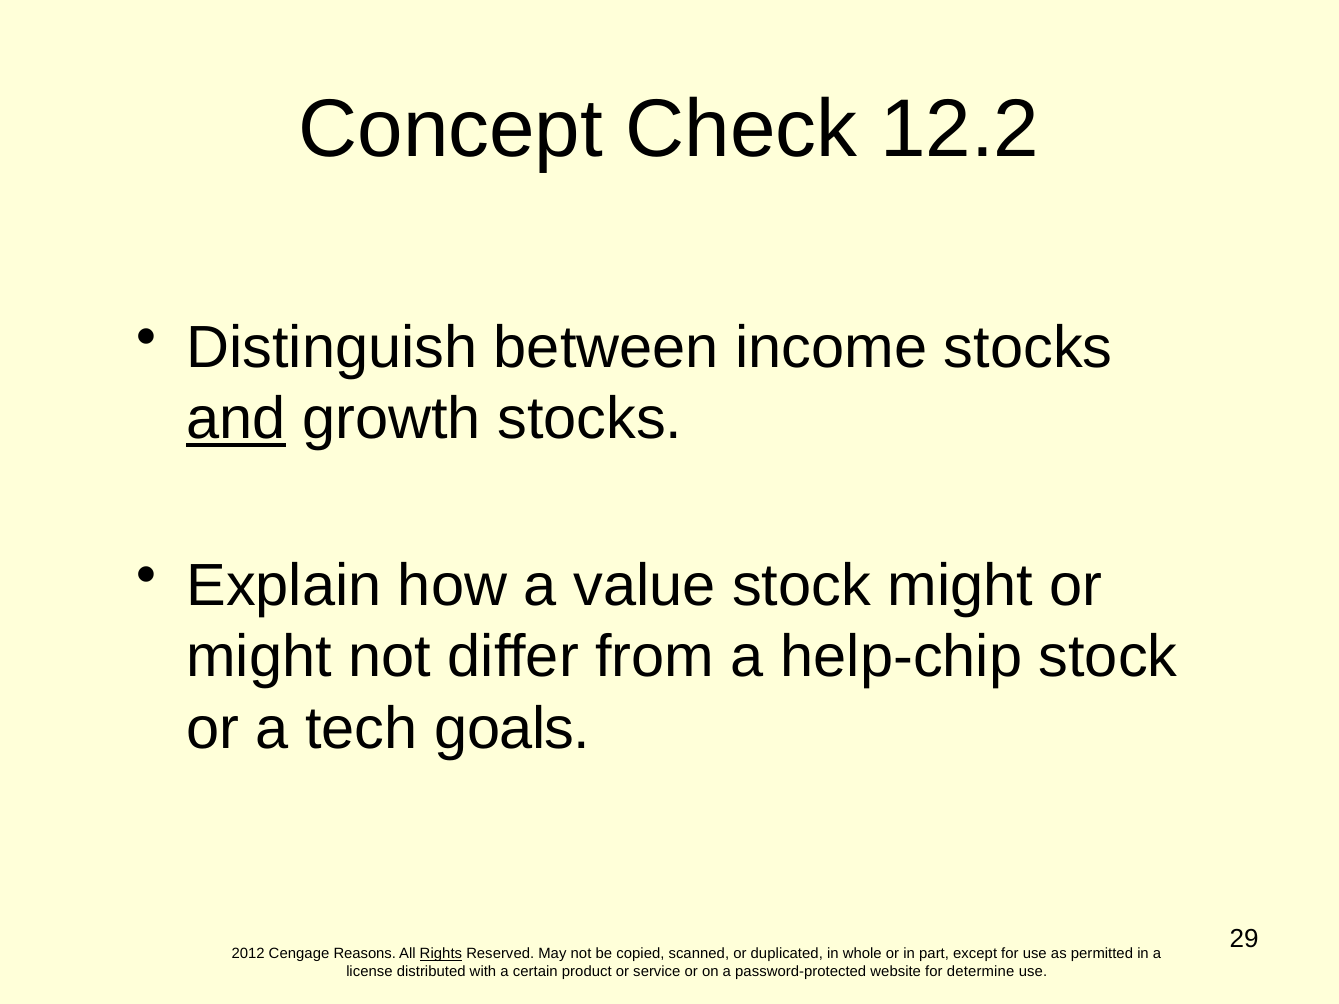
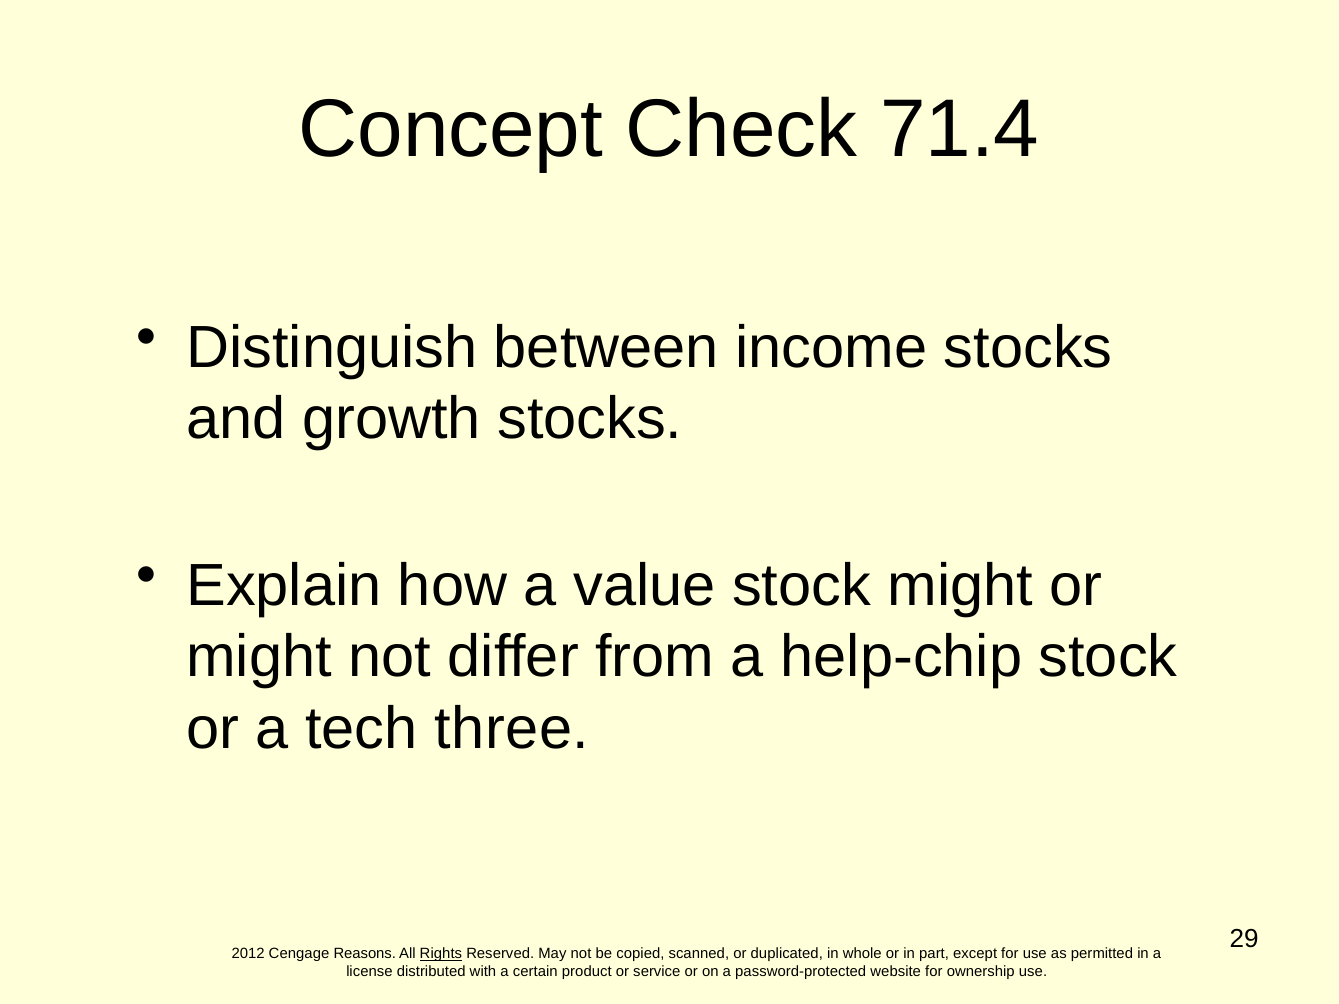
12.2: 12.2 -> 71.4 (960, 130)
and underline: present -> none (236, 419)
goals: goals -> three (512, 729)
determine: determine -> ownership (981, 972)
